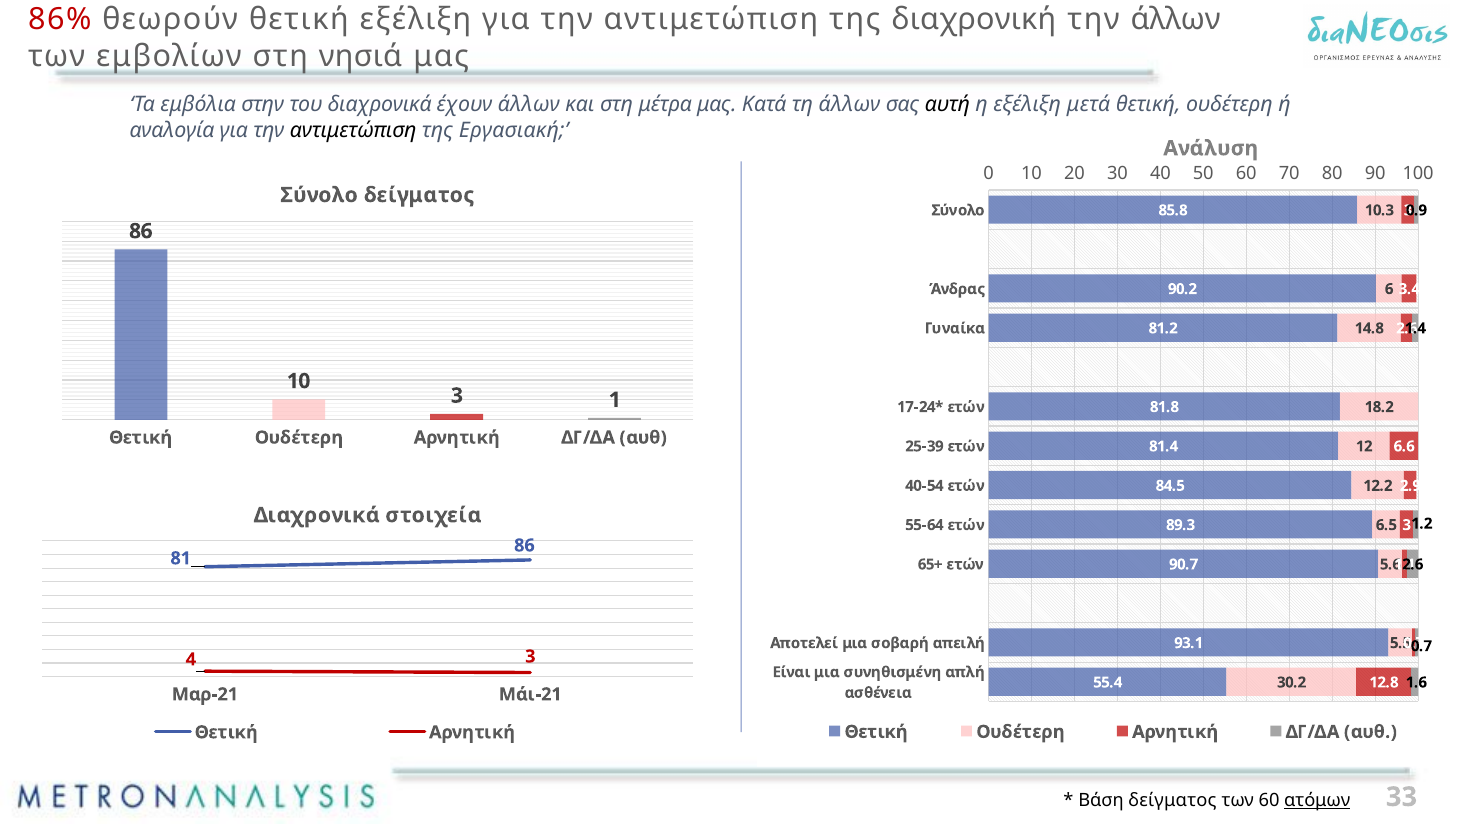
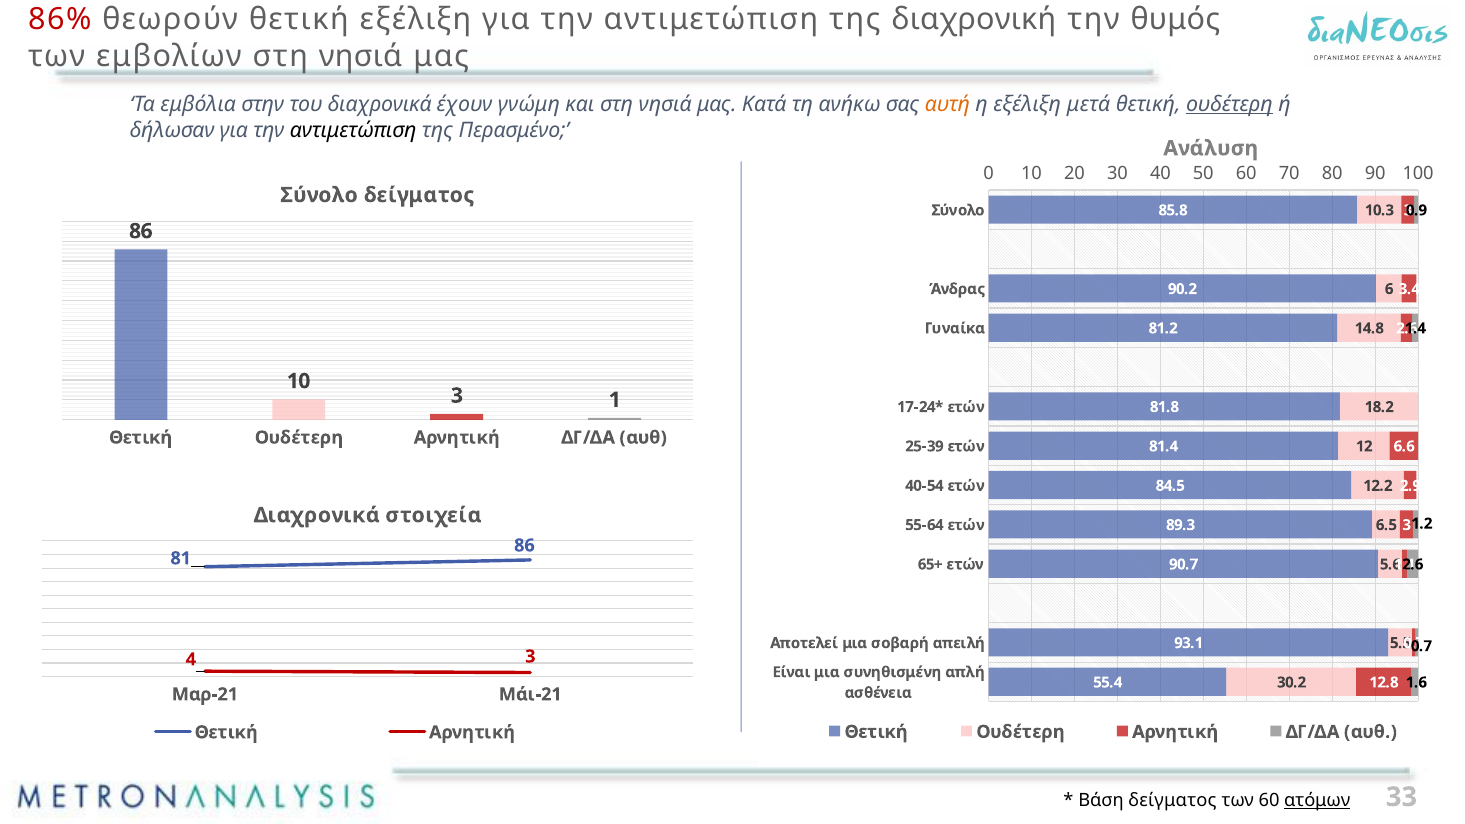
την άλλων: άλλων -> θυμός (1175, 19)
έχουν άλλων: άλλων -> γνώμη (529, 105)
και στη μέτρα: μέτρα -> νησιά (665, 105)
τη άλλων: άλλων -> ανήκω (850, 105)
αυτή colour: black -> orange (947, 105)
ουδέτερη underline: none -> present (1229, 105)
αναλογία: αναλογία -> δήλωσαν (172, 130)
Εργασιακή: Εργασιακή -> Περασμένο (514, 130)
